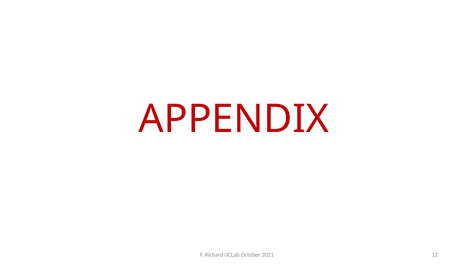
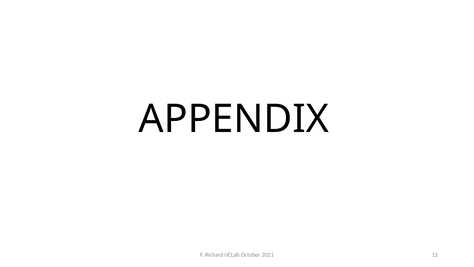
APPENDIX colour: red -> black (234, 119)
